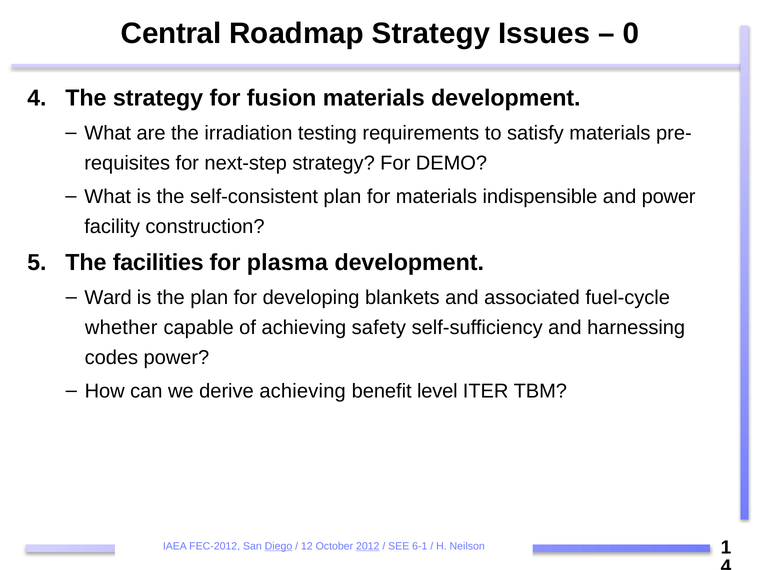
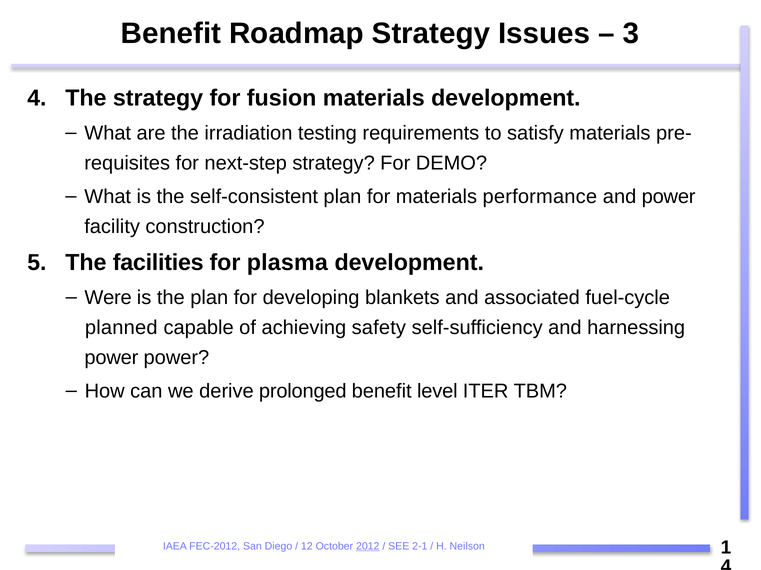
Central: Central -> Benefit (171, 34)
0: 0 -> 3 (631, 34)
indispensible: indispensible -> performance (540, 197)
Ward: Ward -> Were (108, 298)
whether: whether -> planned (121, 328)
codes: codes -> power (111, 358)
derive achieving: achieving -> prolonged (303, 392)
Diego underline: present -> none (278, 547)
6-1: 6-1 -> 2-1 (420, 547)
